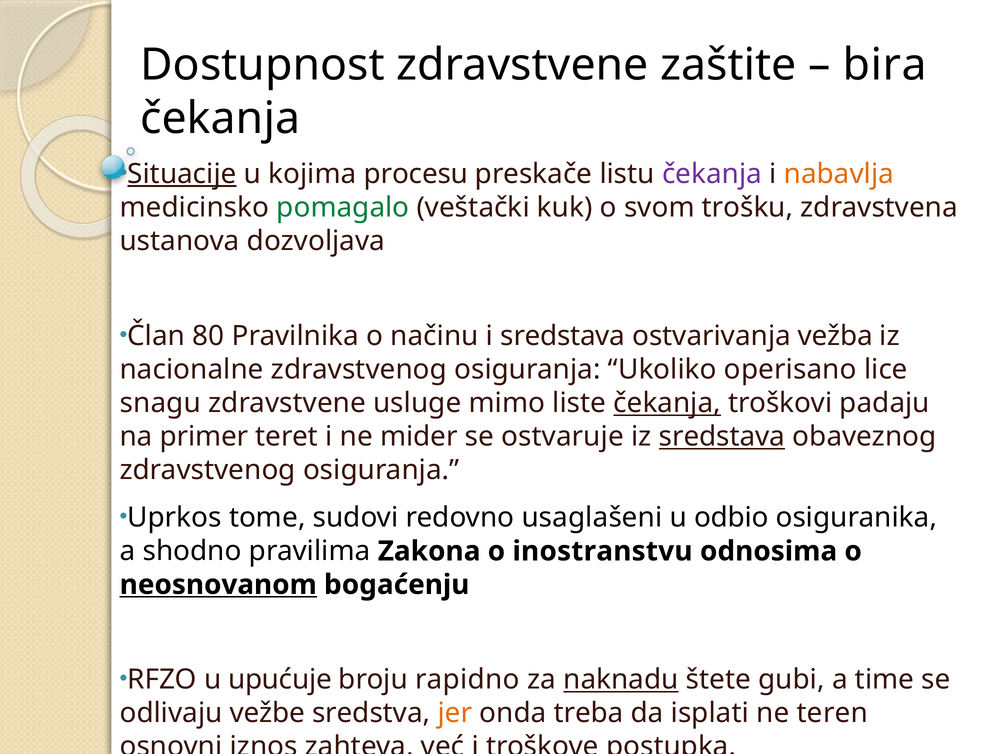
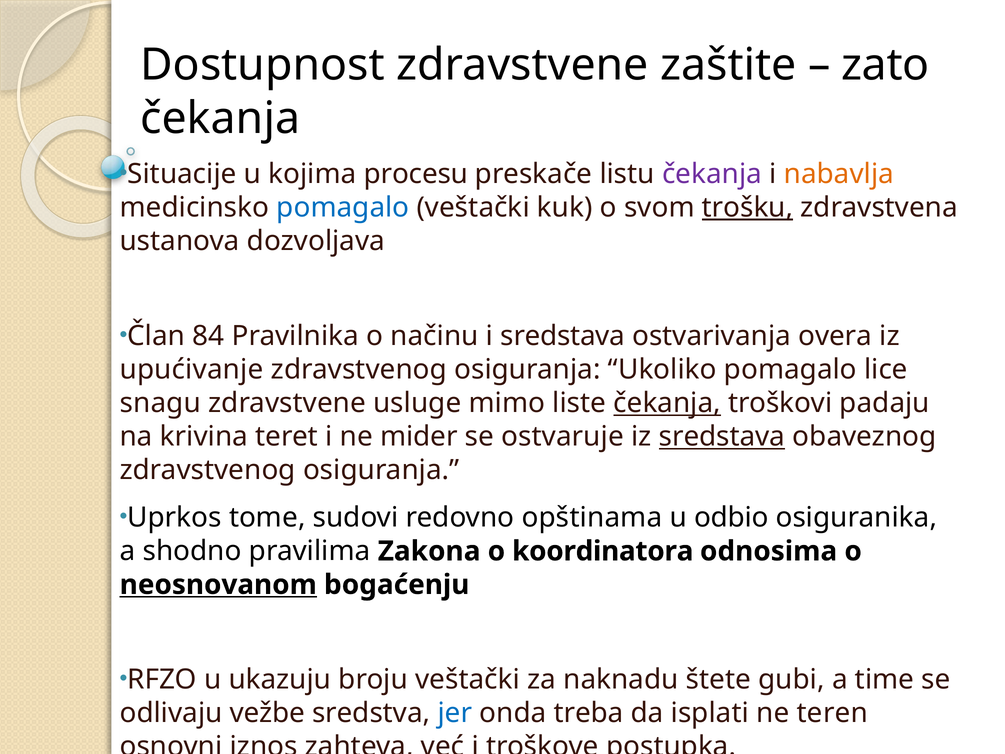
bira: bira -> zato (885, 65)
Situacije underline: present -> none (182, 174)
pomagalo colour: green -> blue (343, 207)
trošku underline: none -> present (747, 207)
80: 80 -> 84 (208, 336)
vežba: vežba -> overa (835, 336)
nacionalne: nacionalne -> upućivanje (192, 369)
Ukoliko operisano: operisano -> pomagalo (790, 369)
primer: primer -> krivina (204, 437)
usaglašeni: usaglašeni -> opštinama (592, 517)
inostranstvu: inostranstvu -> koordinatora (603, 551)
upućuje: upućuje -> ukazuju (280, 679)
broju rapidno: rapidno -> veštački (468, 679)
naknadu underline: present -> none (621, 679)
jer colour: orange -> blue (455, 713)
